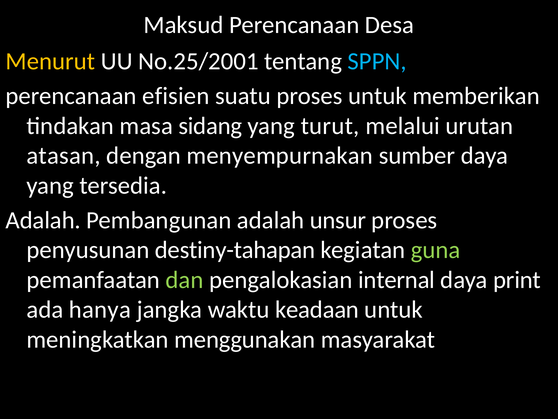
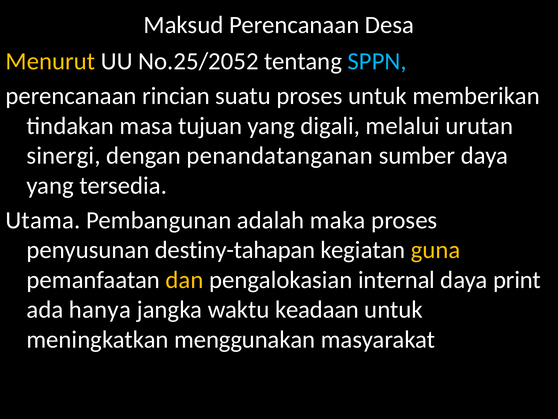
No.25/2001: No.25/2001 -> No.25/2052 (198, 61)
efisien: efisien -> rincian (176, 96)
sidang: sidang -> tujuan (210, 126)
turut: turut -> digali (330, 126)
atasan: atasan -> sinergi (64, 156)
menyempurnakan: menyempurnakan -> penandatanganan (280, 156)
Adalah: Adalah -> Utama (43, 220)
unsur: unsur -> maka (338, 220)
guna colour: light green -> yellow (436, 250)
dan colour: light green -> yellow (185, 280)
